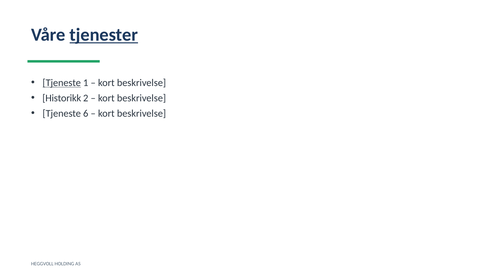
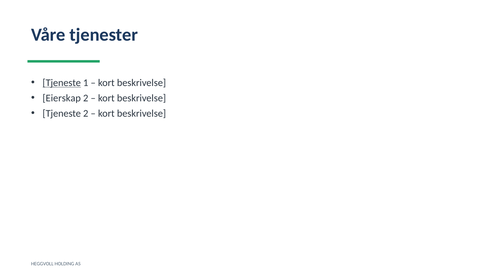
tjenester underline: present -> none (104, 35)
Historikk: Historikk -> Eierskap (62, 98)
Tjeneste 6: 6 -> 2 (86, 113)
